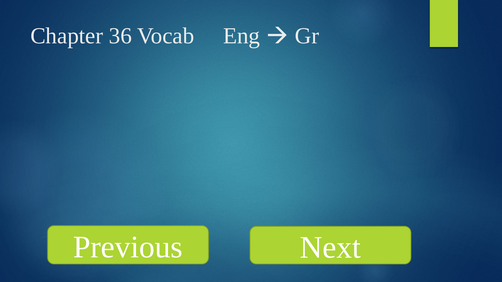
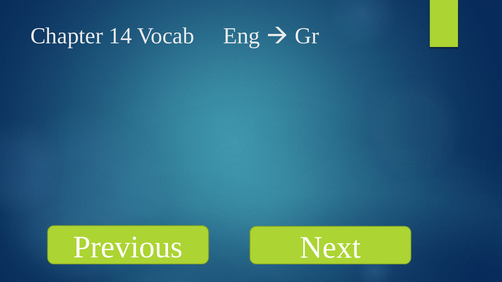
36: 36 -> 14 (120, 36)
